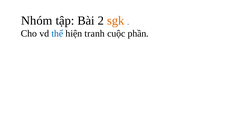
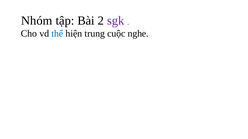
sgk colour: orange -> purple (116, 21)
tranh: tranh -> trung (95, 34)
phần: phần -> nghe (138, 34)
